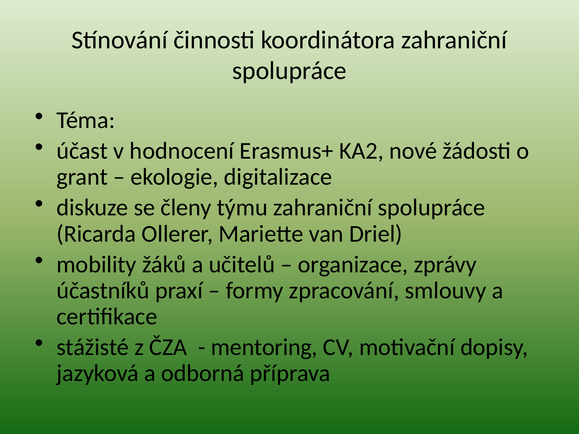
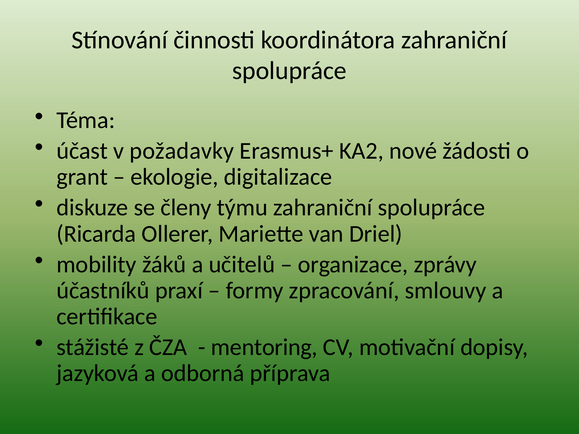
hodnocení: hodnocení -> požadavky (182, 151)
